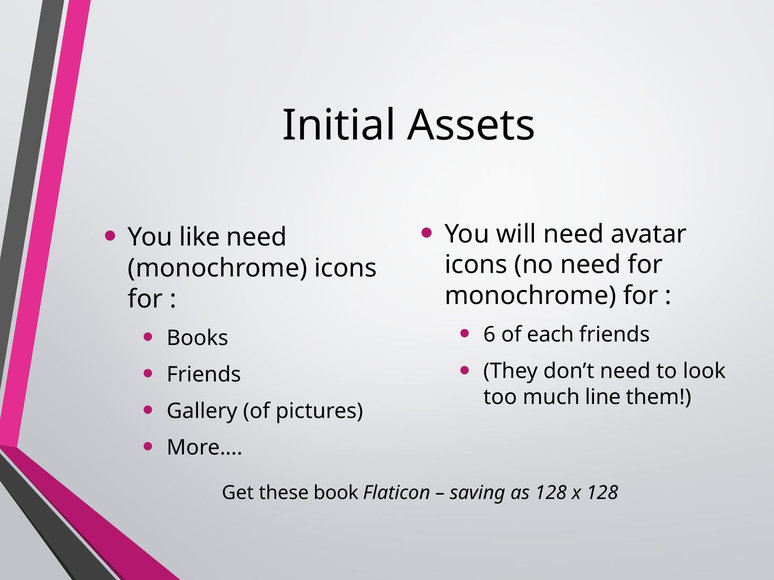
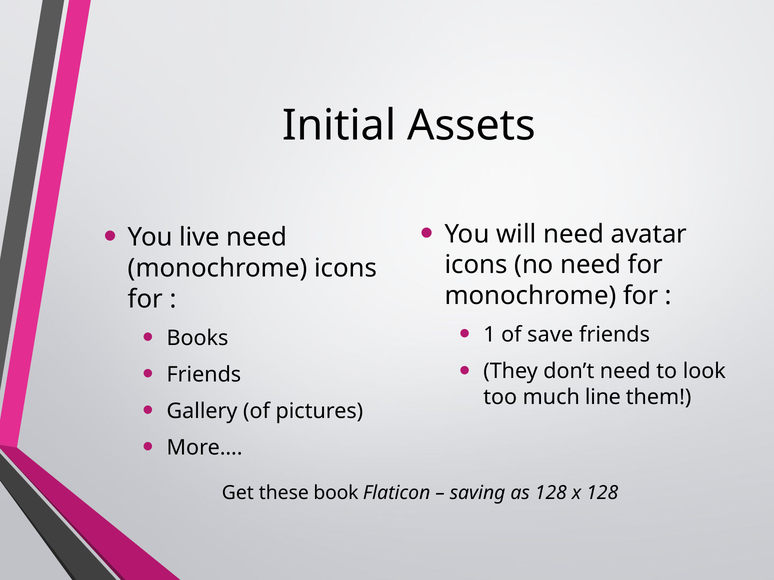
like: like -> live (200, 237)
6: 6 -> 1 (489, 335)
each: each -> save (550, 335)
